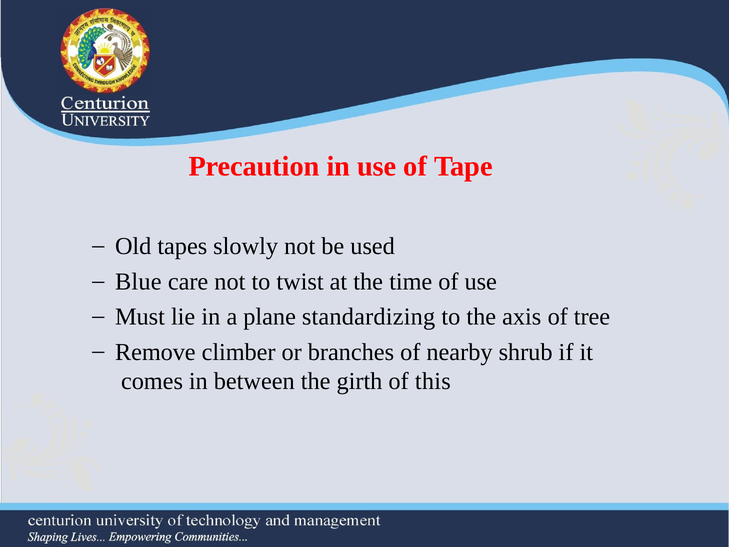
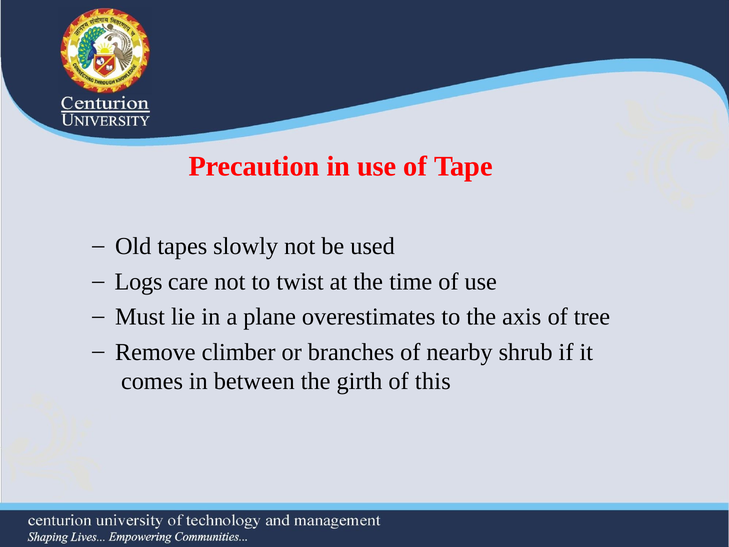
Blue: Blue -> Logs (139, 281)
standardizing: standardizing -> overestimates (369, 317)
